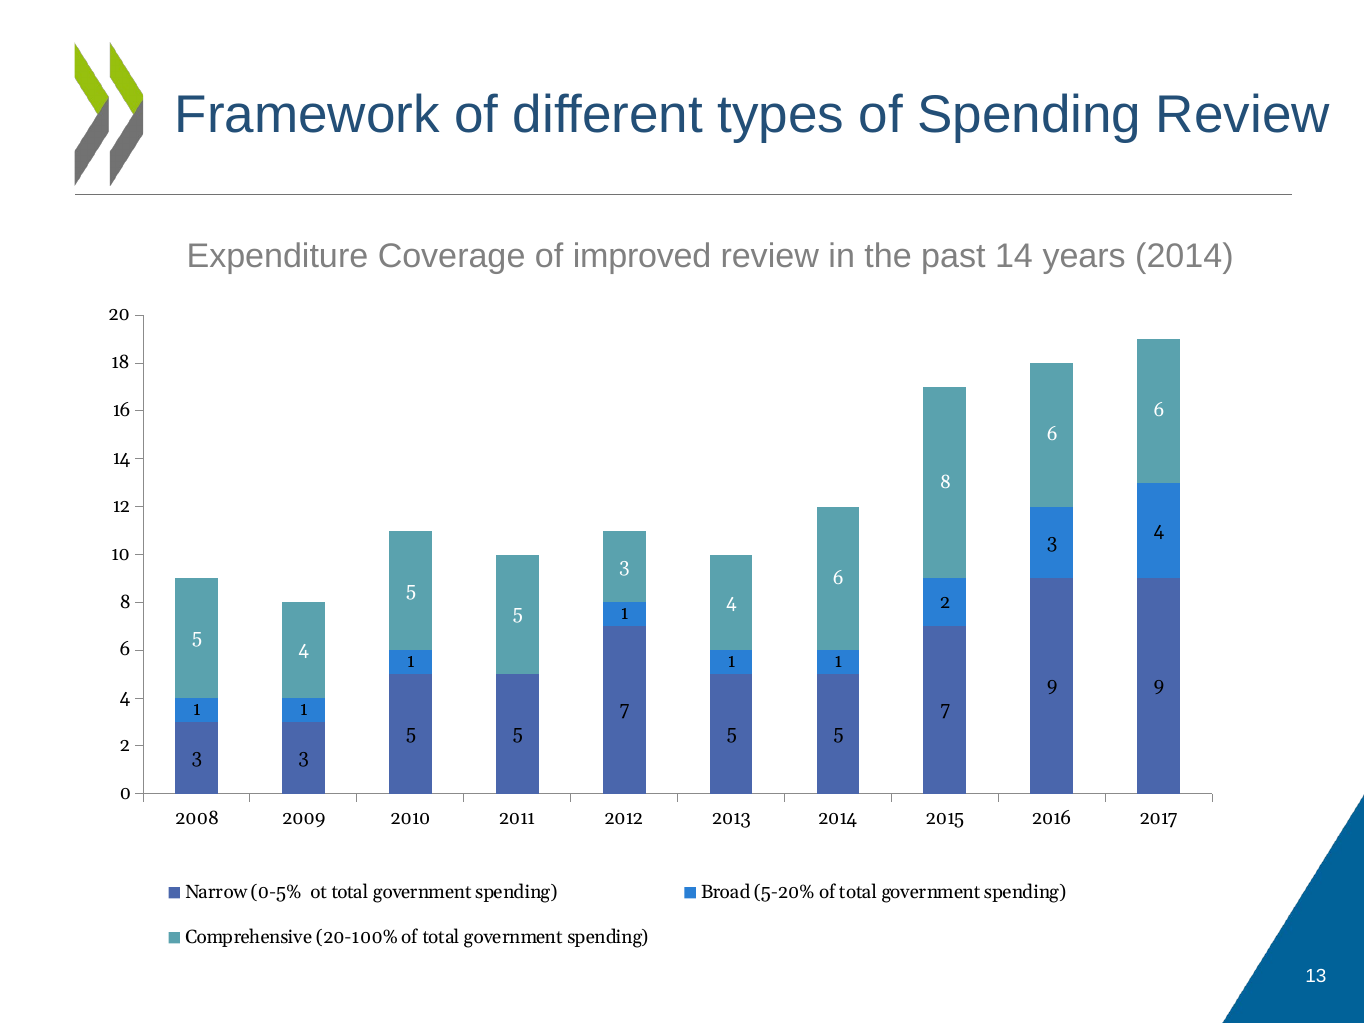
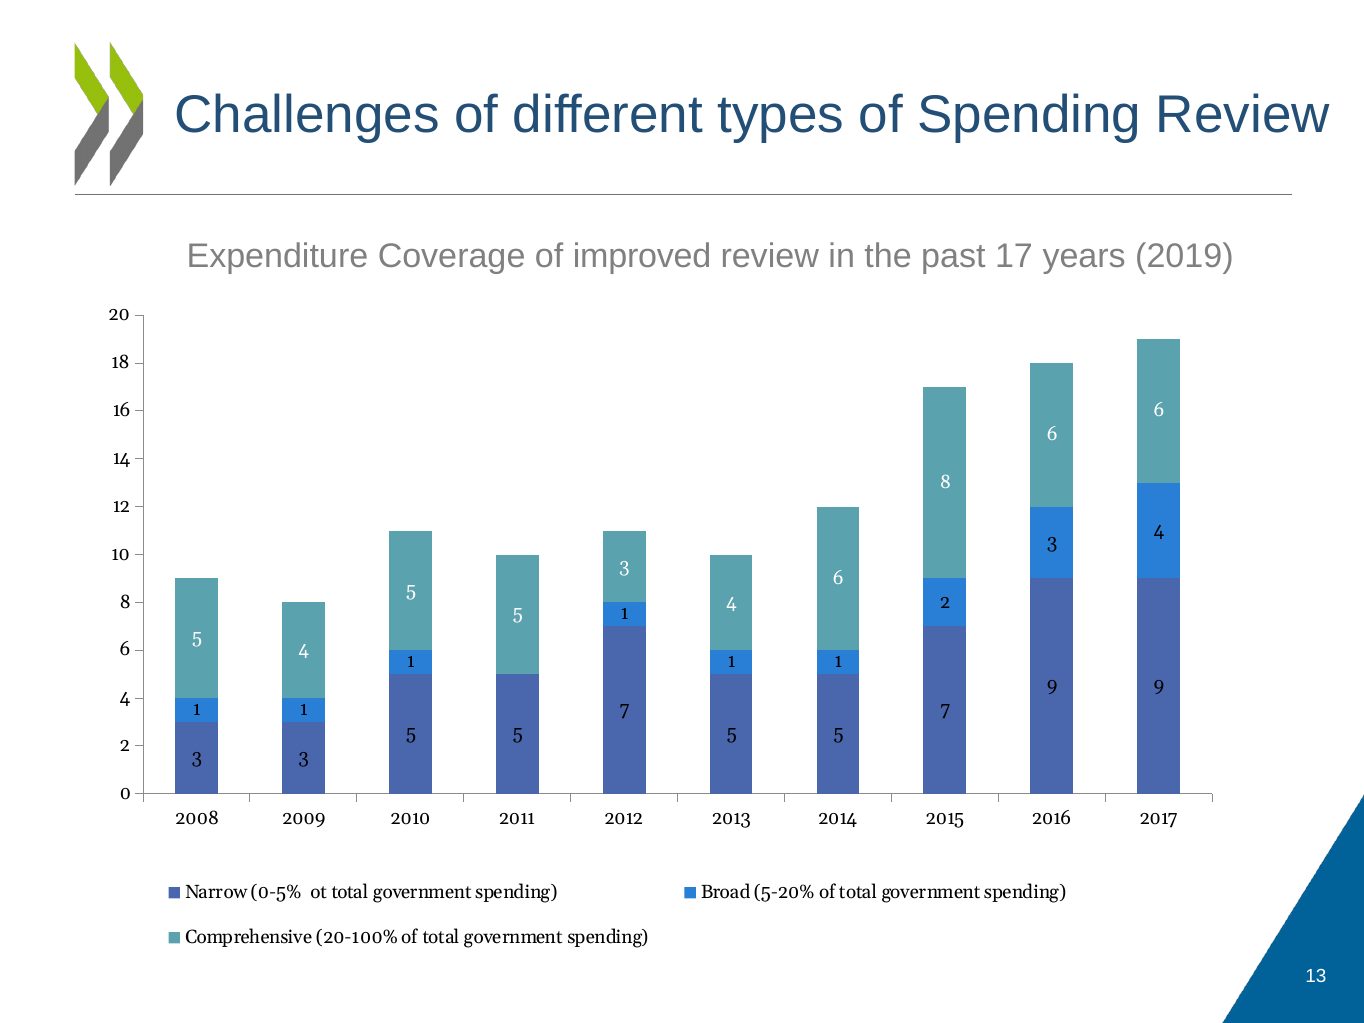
Framework: Framework -> Challenges (307, 115)
past 14: 14 -> 17 (1014, 256)
years 2014: 2014 -> 2019 (1184, 256)
